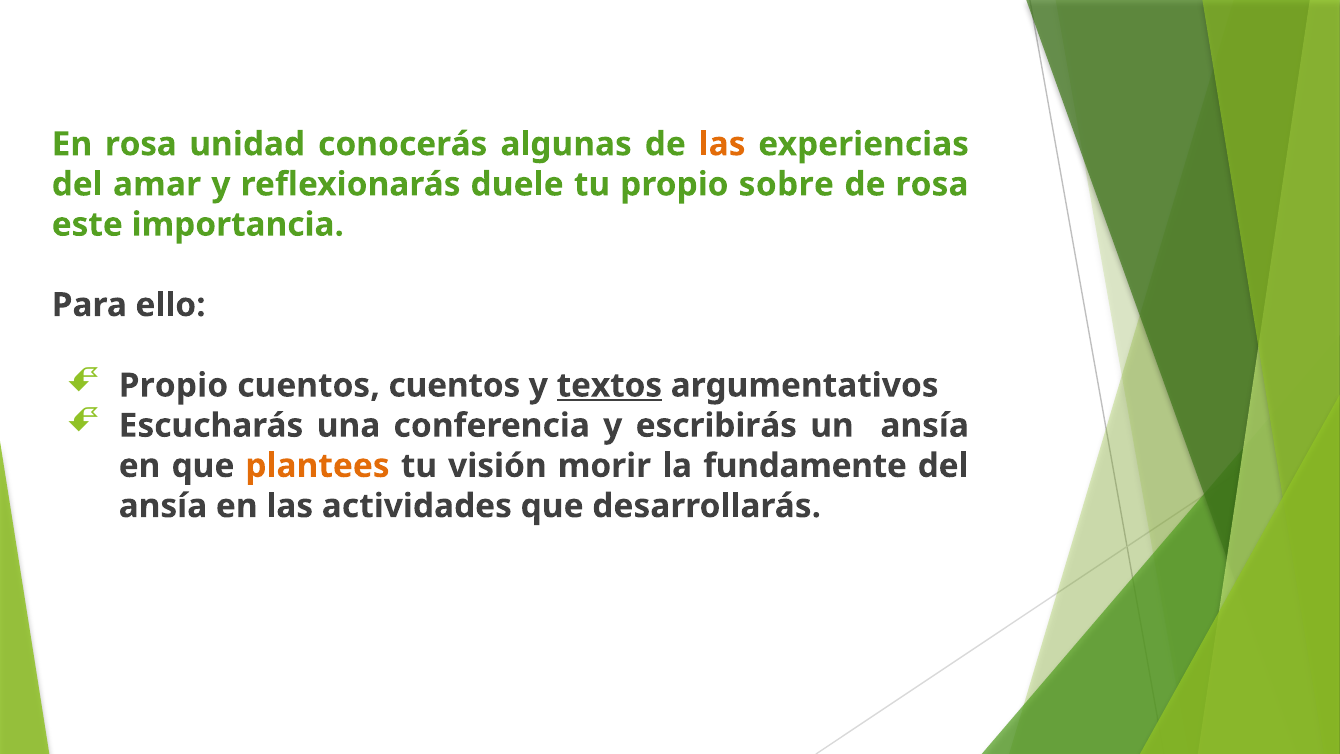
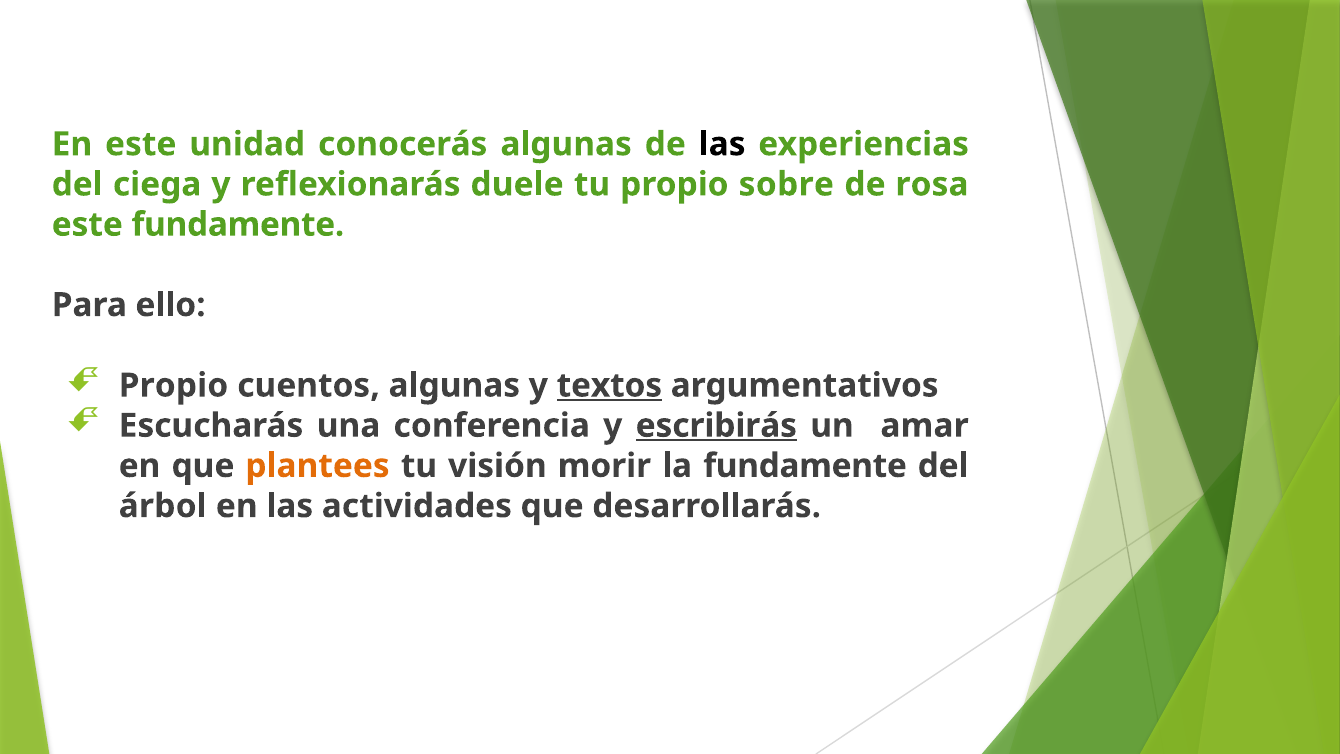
En rosa: rosa -> este (141, 144)
las colour: orange -> black (722, 144)
amar: amar -> ciega (157, 184)
este importancia: importancia -> fundamente (238, 225)
cuentos cuentos: cuentos -> algunas (454, 385)
escribirás underline: none -> present (716, 426)
un ansía: ansía -> amar (925, 426)
ansía: ansía -> árbol (163, 506)
